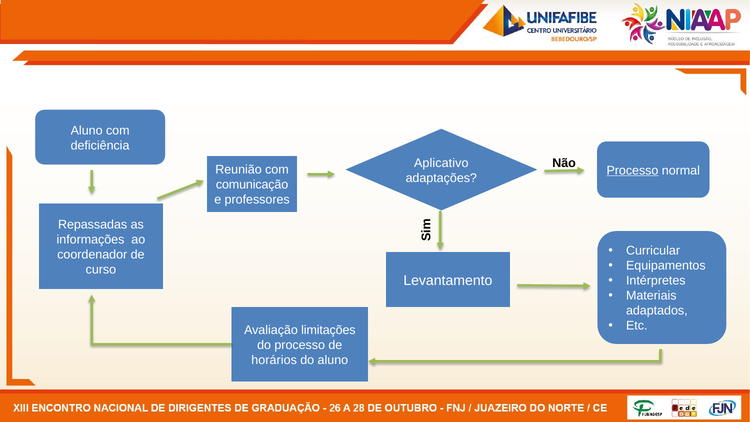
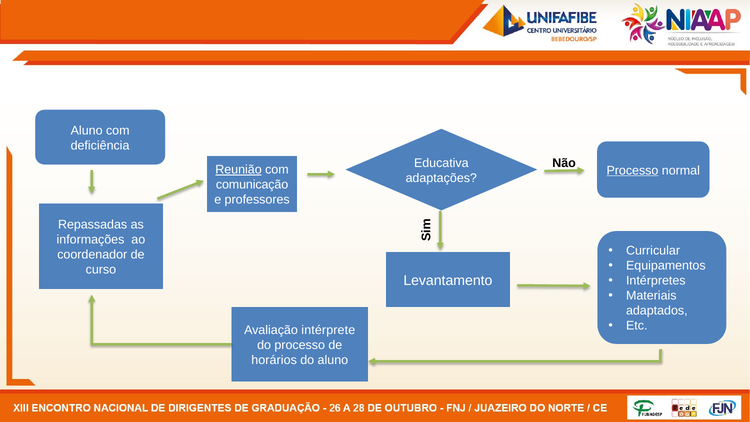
Aplicativo: Aplicativo -> Educativa (441, 163)
Reunião underline: none -> present (239, 170)
limitações: limitações -> intérprete (328, 330)
